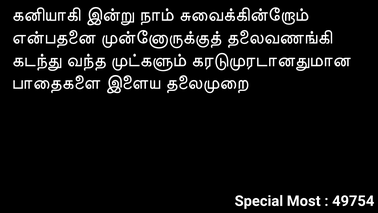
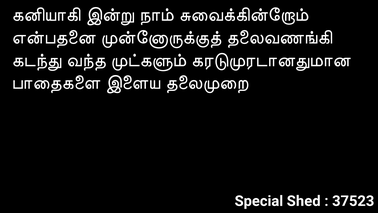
Most: Most -> Shed (304, 201)
49754: 49754 -> 37523 (353, 201)
